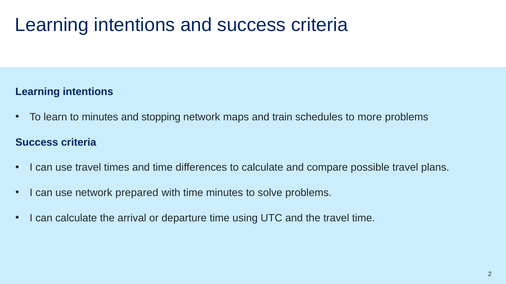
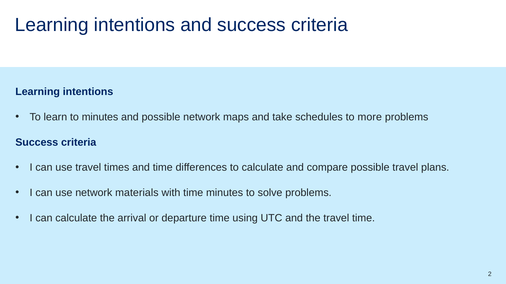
and stopping: stopping -> possible (161, 117)
train: train -> take (282, 117)
prepared: prepared -> materials (137, 193)
